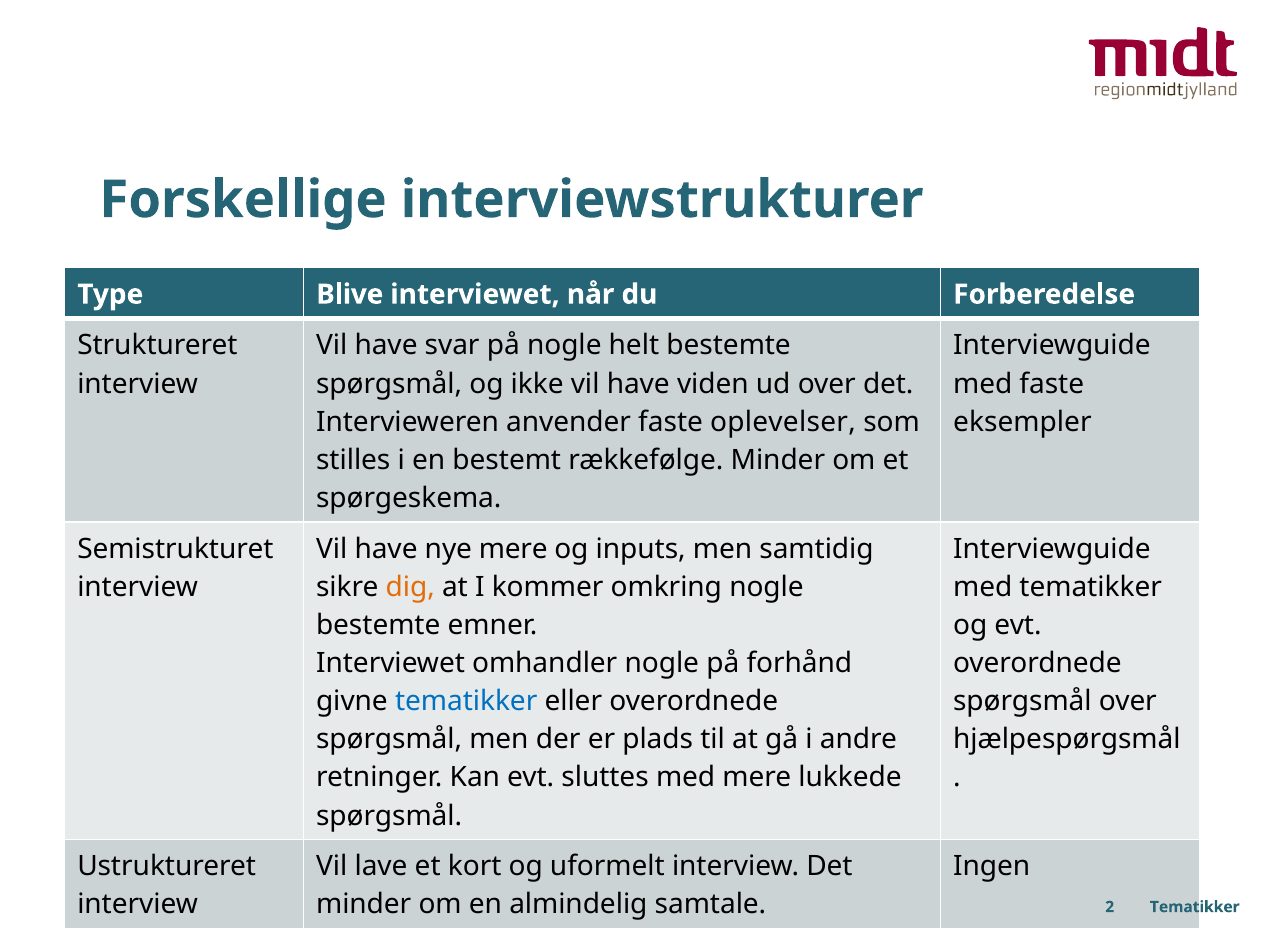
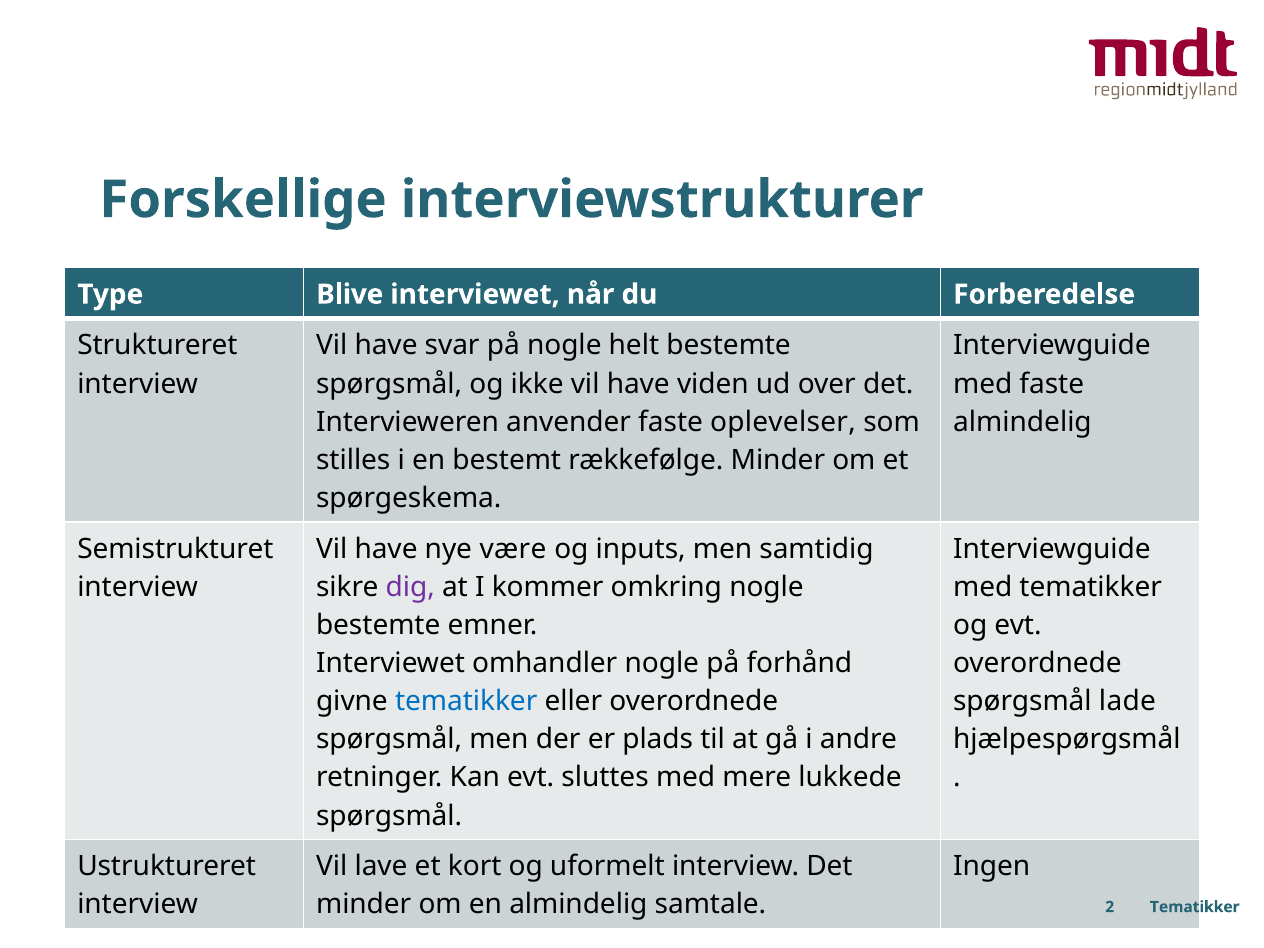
eksempler: eksempler -> almindelig (1022, 422)
nye mere: mere -> være (513, 549)
dig colour: orange -> purple (410, 587)
spørgsmål over: over -> lade (1127, 701)
